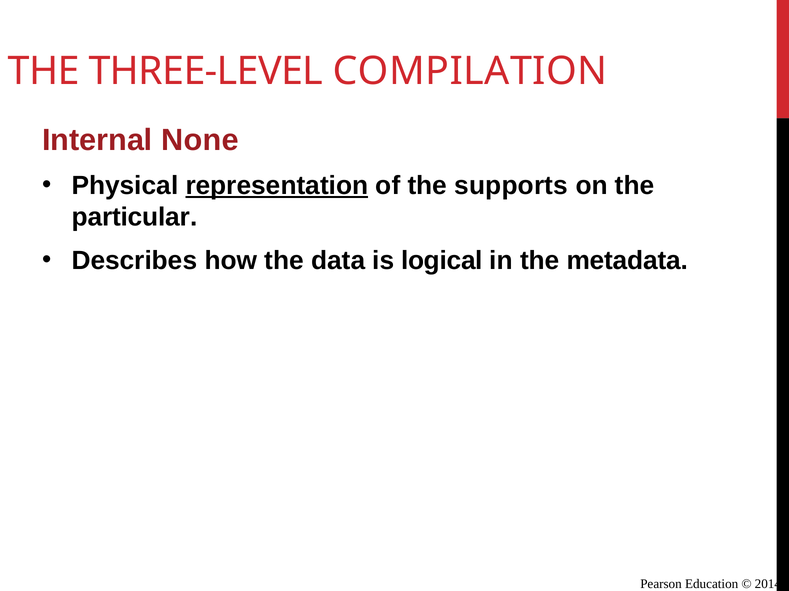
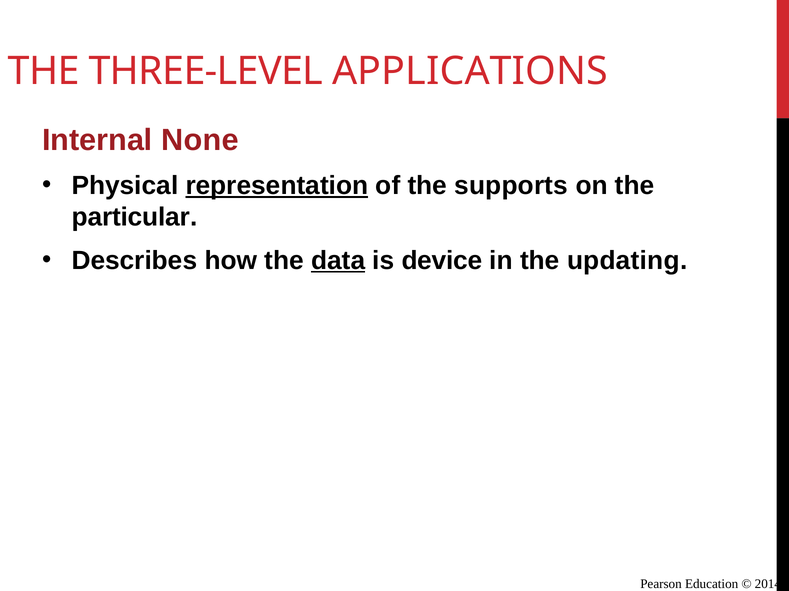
COMPILATION: COMPILATION -> APPLICATIONS (470, 71)
data underline: none -> present (338, 261)
logical: logical -> device (442, 261)
metadata: metadata -> updating (627, 261)
